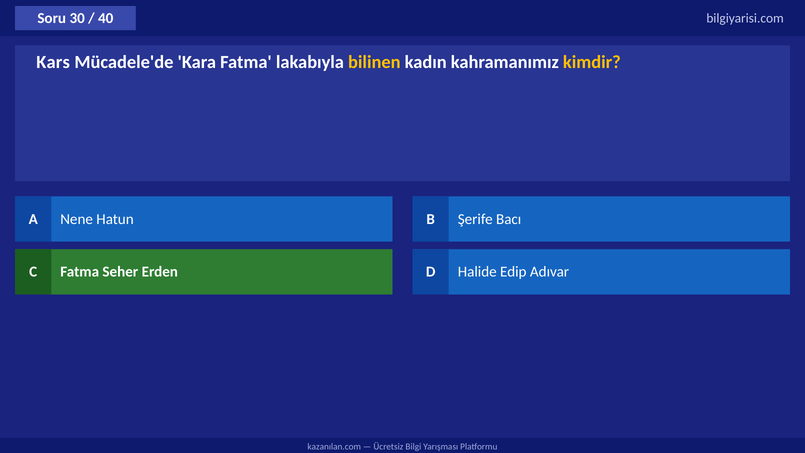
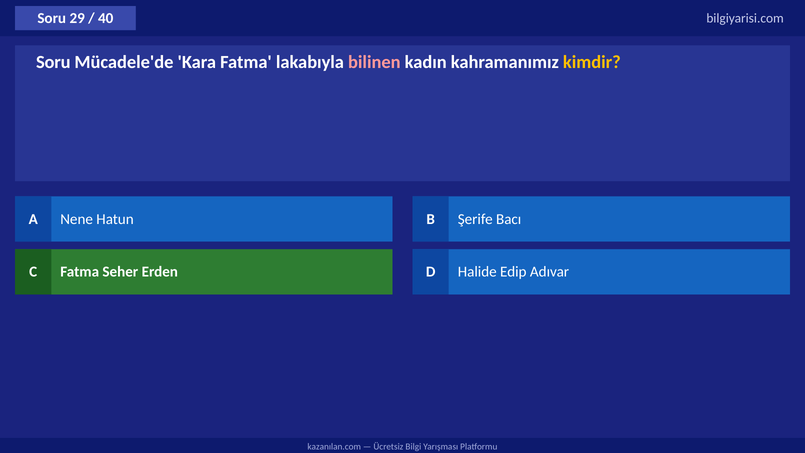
30: 30 -> 29 (77, 18)
Kars: Kars -> Soru (53, 62)
bilinen colour: yellow -> pink (374, 62)
